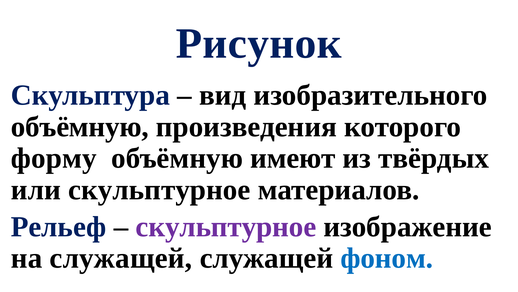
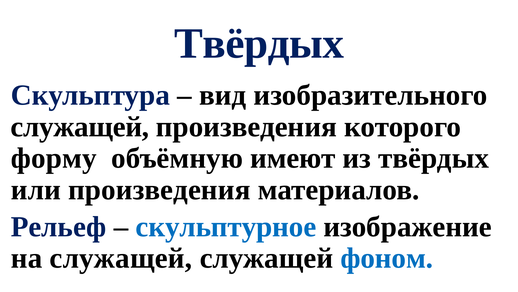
Рисунок: Рисунок -> Твёрдых (259, 43)
объёмную: объёмную -> служащей (80, 127)
или скульптурное: скульптурное -> произведения (159, 189)
скульптурное colour: purple -> blue (226, 226)
